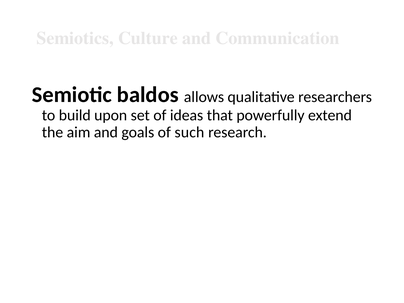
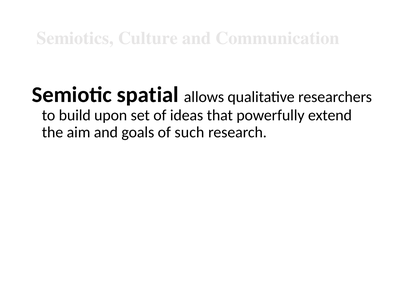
baldos: baldos -> spatial (148, 95)
